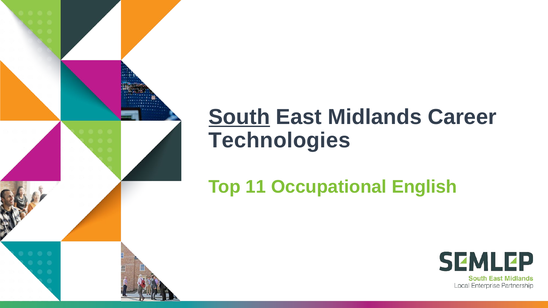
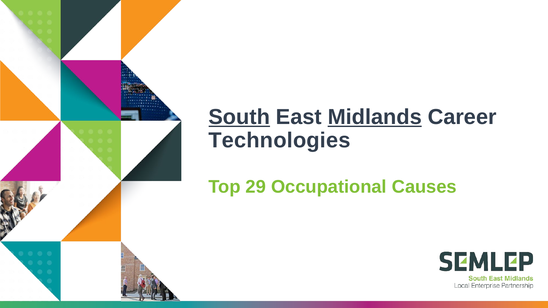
Midlands underline: none -> present (375, 117)
11: 11 -> 29 (256, 187)
English: English -> Causes (424, 187)
